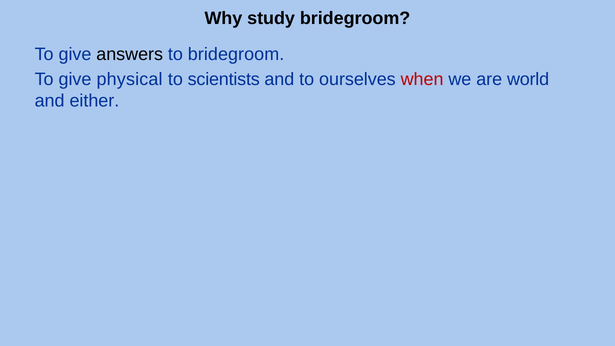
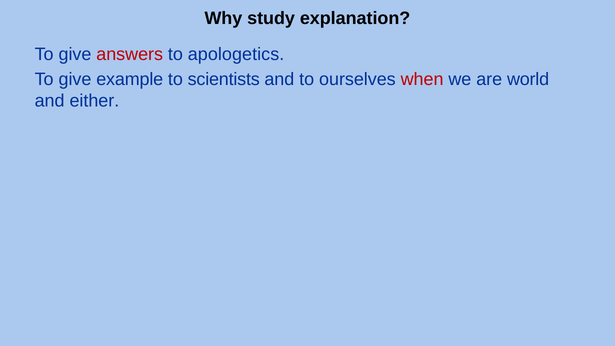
study bridegroom: bridegroom -> explanation (355, 19)
answers colour: black -> red (130, 54)
to bridegroom: bridegroom -> apologetics (236, 54)
physical: physical -> example (130, 79)
